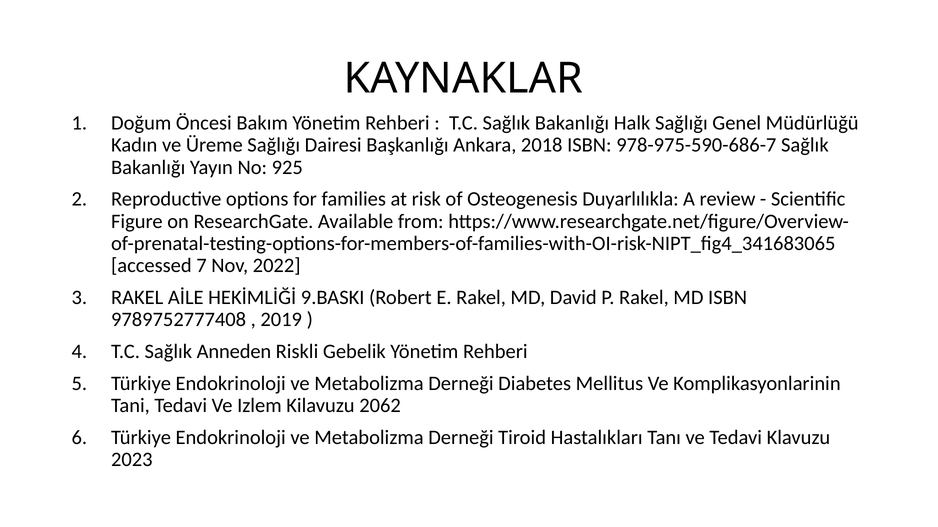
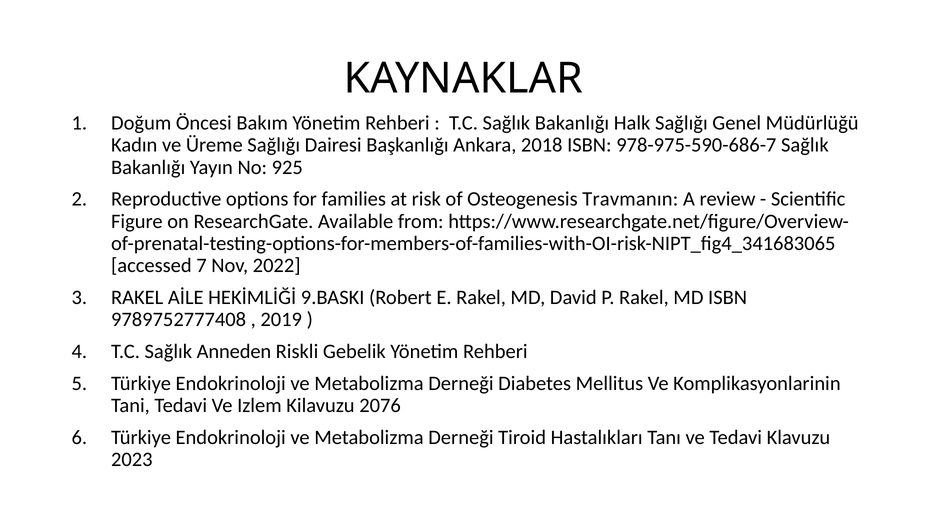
Duyarlılıkla: Duyarlılıkla -> Travmanın (630, 199)
2062: 2062 -> 2076 (380, 406)
